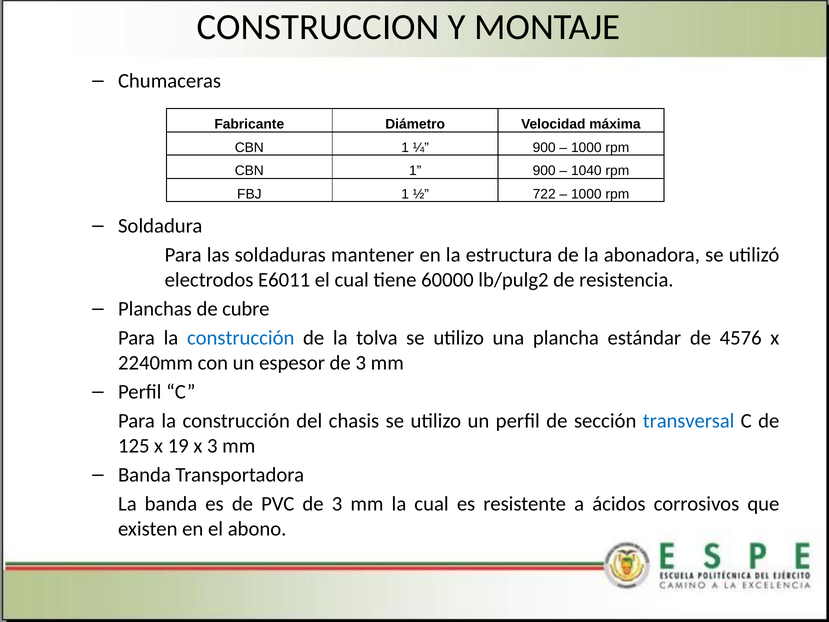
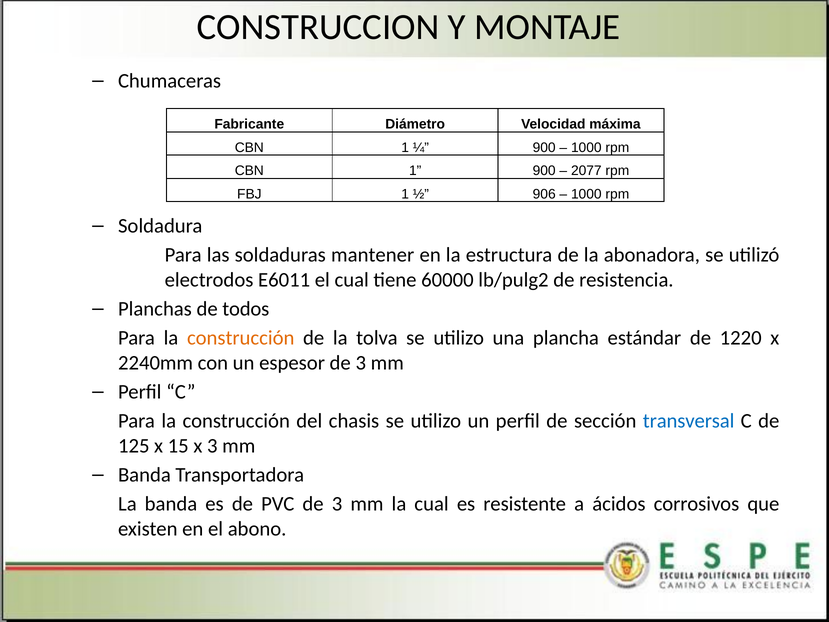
1040: 1040 -> 2077 (586, 171)
722: 722 -> 906 (544, 194)
cubre: cubre -> todos (246, 309)
construcción colour: blue -> orange (241, 338)
4576: 4576 -> 1220 (741, 338)
19: 19 -> 15 (178, 446)
